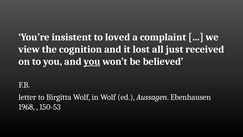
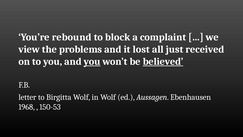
insistent: insistent -> rebound (72, 37)
loved: loved -> block (118, 37)
cognition: cognition -> problems (81, 49)
believed underline: none -> present (163, 61)
